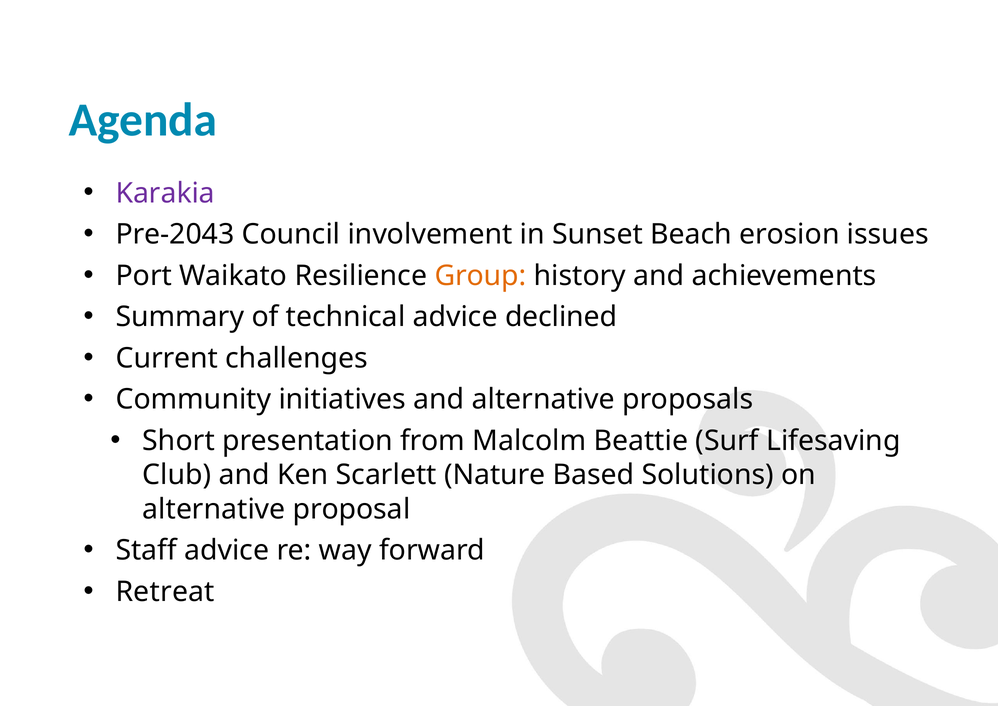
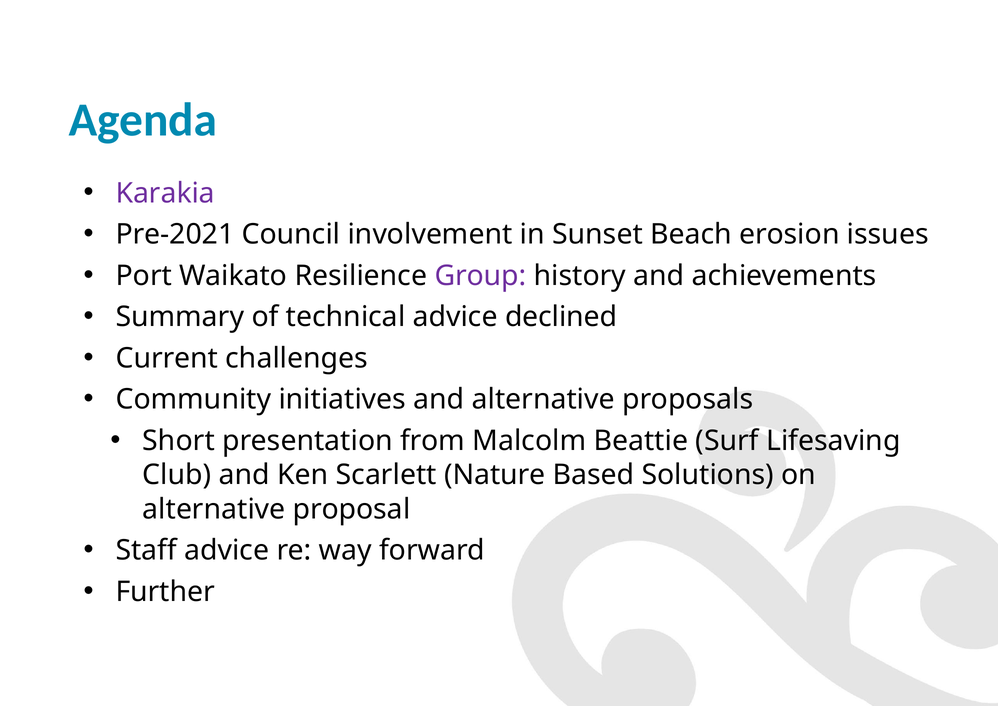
Pre-2043: Pre-2043 -> Pre-2021 (175, 234)
Group colour: orange -> purple (481, 276)
Retreat: Retreat -> Further (165, 591)
